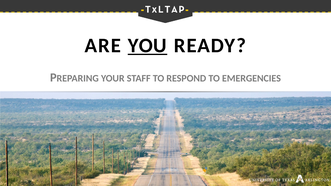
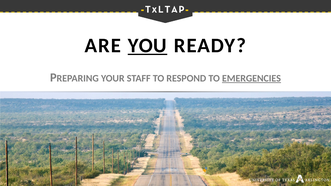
EMERGENCIES underline: none -> present (251, 78)
